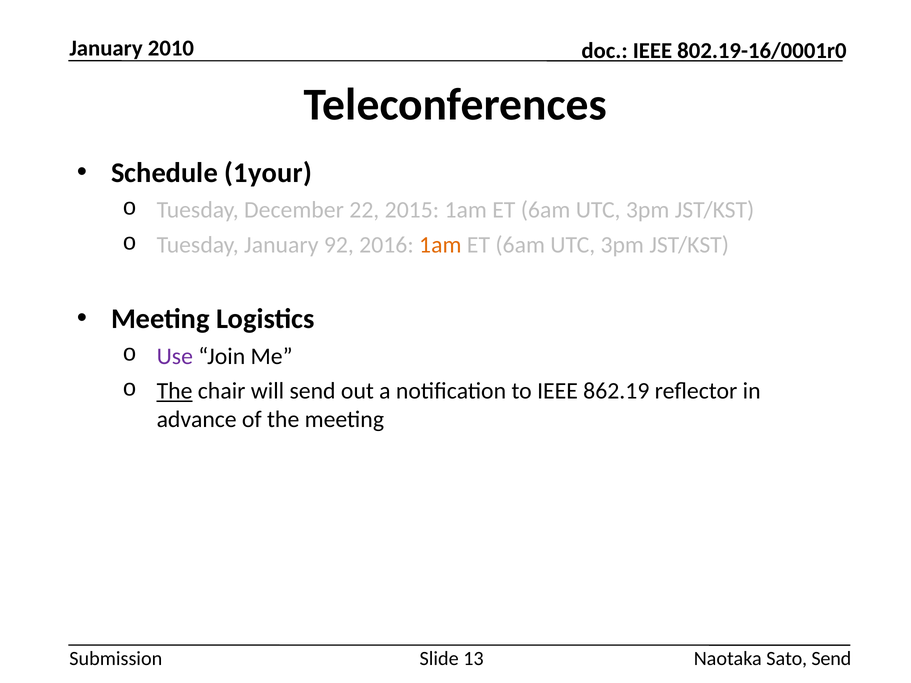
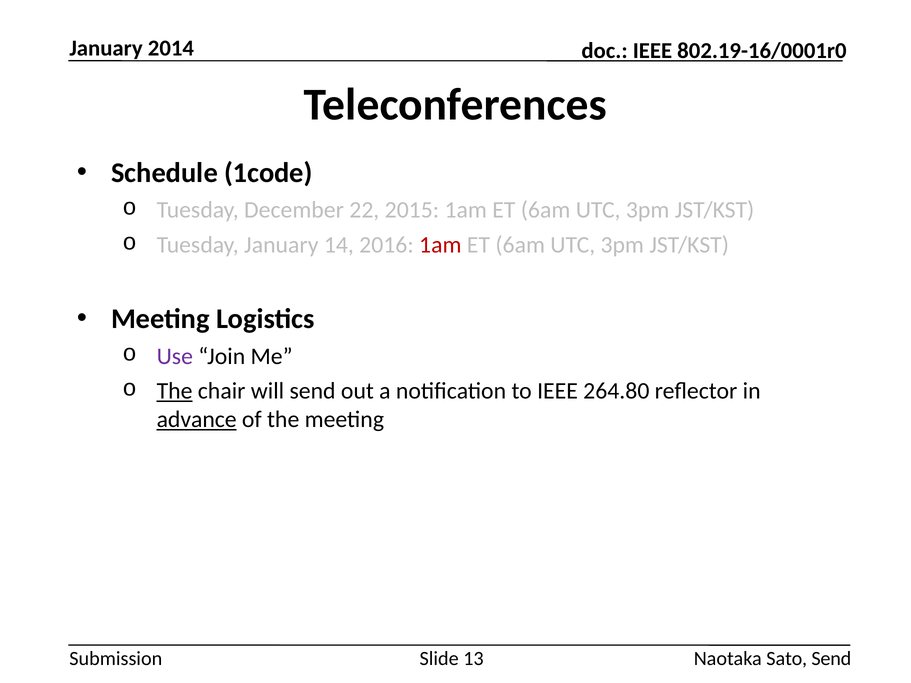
2010: 2010 -> 2014 (171, 48)
1your: 1your -> 1code (268, 173)
92: 92 -> 14 (339, 245)
1am colour: orange -> red (440, 245)
862.19: 862.19 -> 264.80 (616, 391)
advance underline: none -> present (197, 420)
